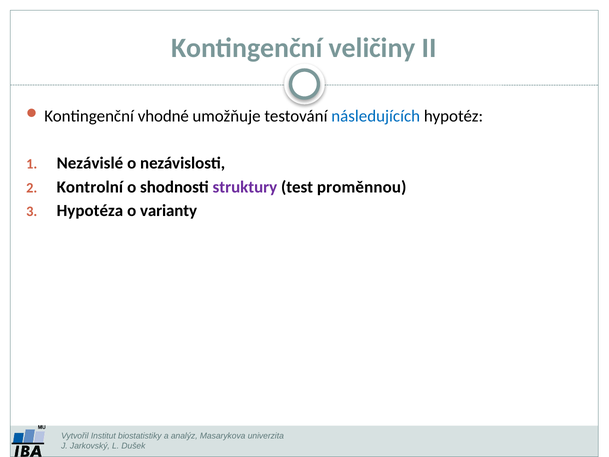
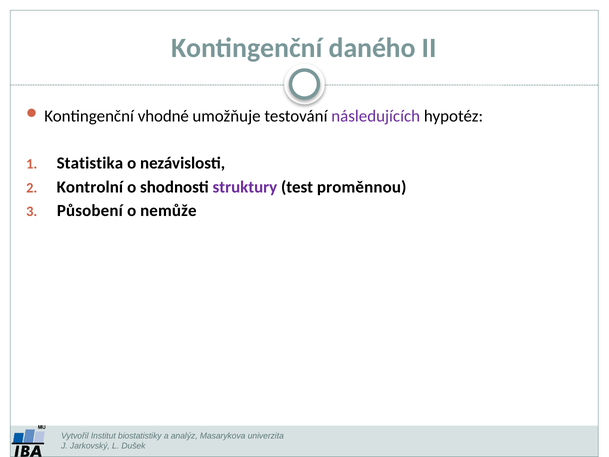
veličiny: veličiny -> daného (372, 48)
následujících colour: blue -> purple (376, 116)
Nezávislé: Nezávislé -> Statistika (90, 163)
Hypotéza: Hypotéza -> Působení (90, 211)
varianty: varianty -> nemůže (168, 211)
